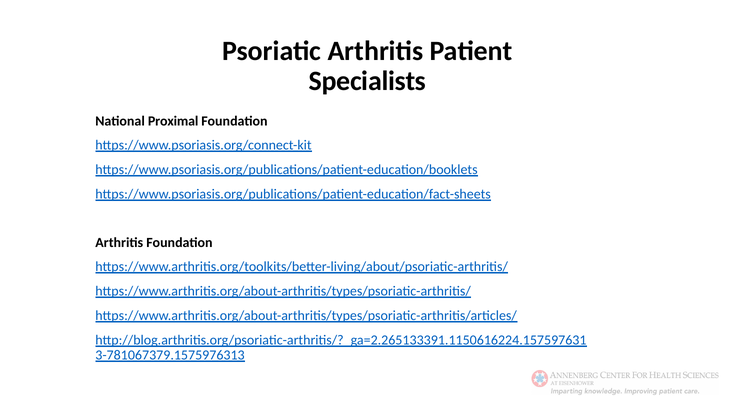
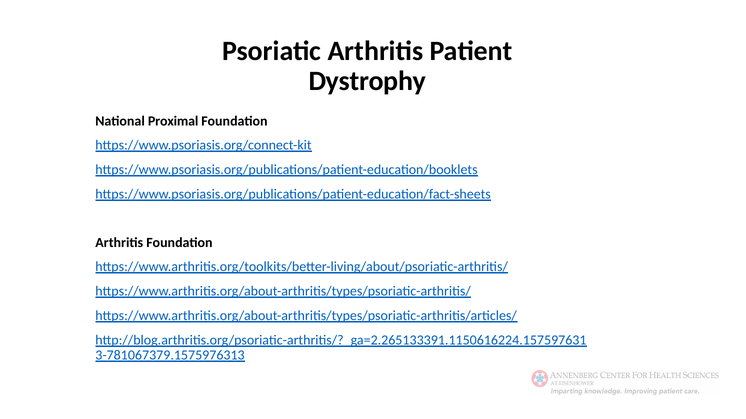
Specialists: Specialists -> Dystrophy (367, 81)
